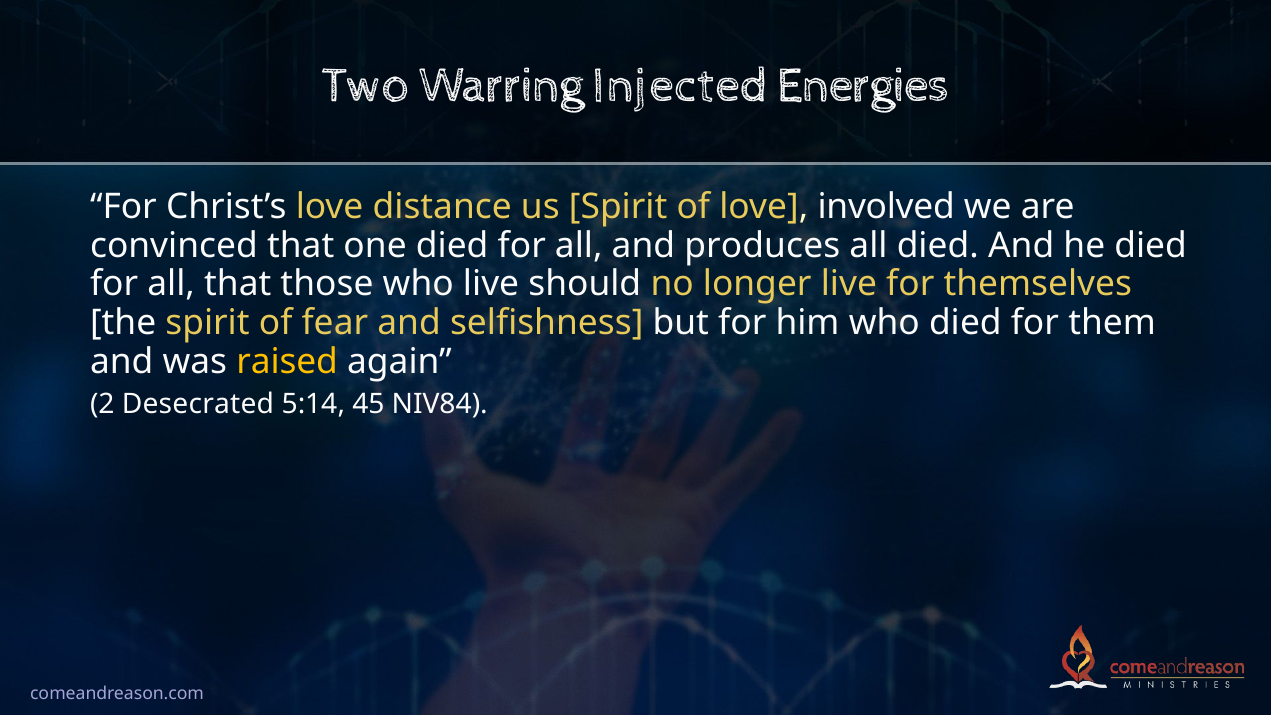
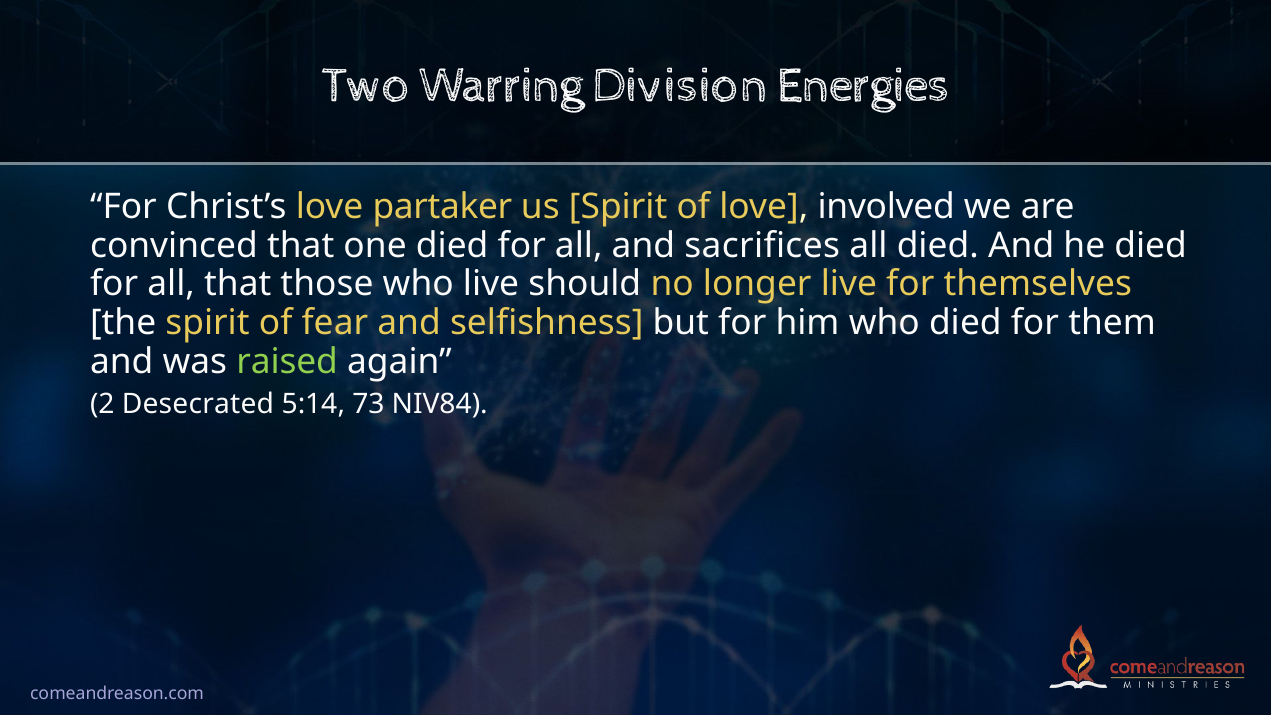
Injected: Injected -> Division (680, 85)
distance: distance -> partaker (442, 207)
produces: produces -> sacrifices (762, 245)
raised colour: yellow -> light green (287, 362)
45: 45 -> 73 (368, 404)
